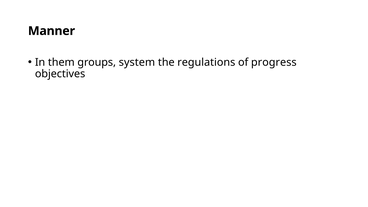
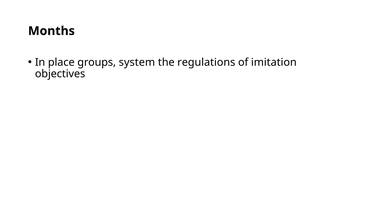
Manner: Manner -> Months (51, 31)
them: them -> place (61, 62)
progress: progress -> imitation (274, 62)
